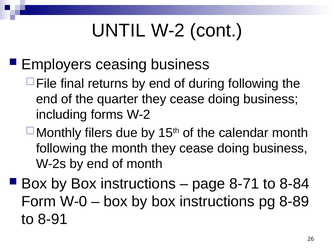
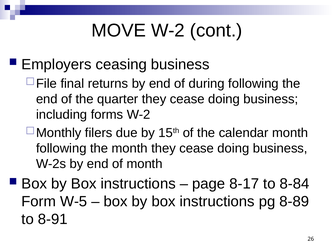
UNTIL: UNTIL -> MOVE (119, 31)
8-71: 8-71 -> 8-17 (244, 184)
W-0: W-0 -> W-5 (74, 202)
